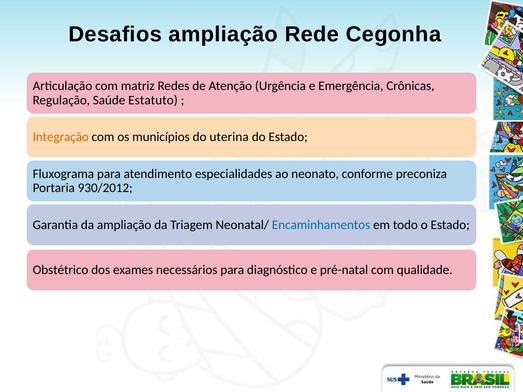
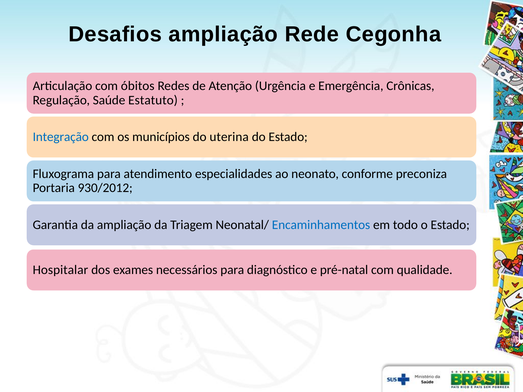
matriz: matriz -> óbitos (138, 86)
Integração colour: orange -> blue (61, 137)
Obstétrico: Obstétrico -> Hospitalar (60, 270)
